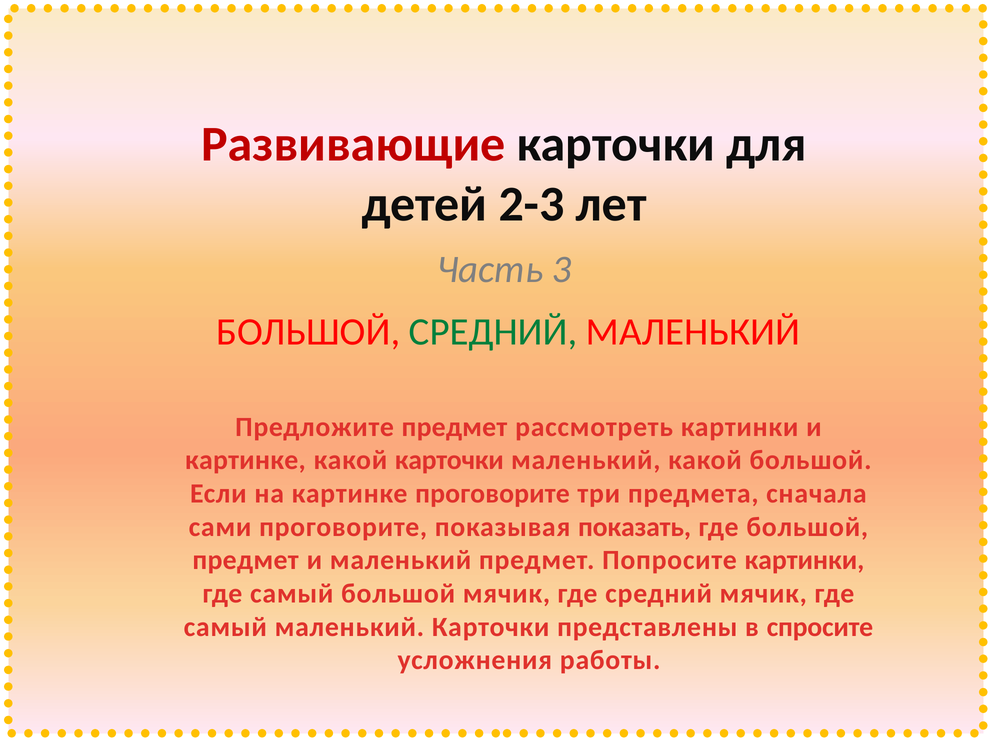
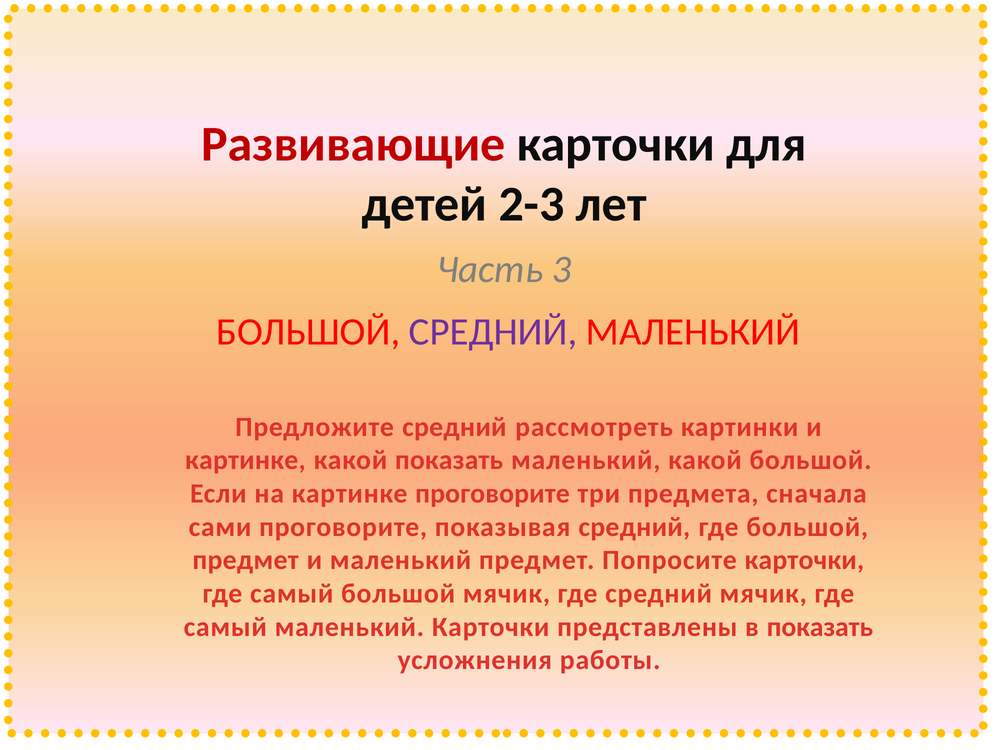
СРЕДНИЙ colour: green -> purple (493, 332)
Предложите предмет: предмет -> средний (454, 427)
какой карточки: карточки -> показать (449, 460)
показывая показать: показать -> средний (634, 527)
Попросите картинки: картинки -> карточки (804, 560)
в спросите: спросите -> показать (820, 627)
